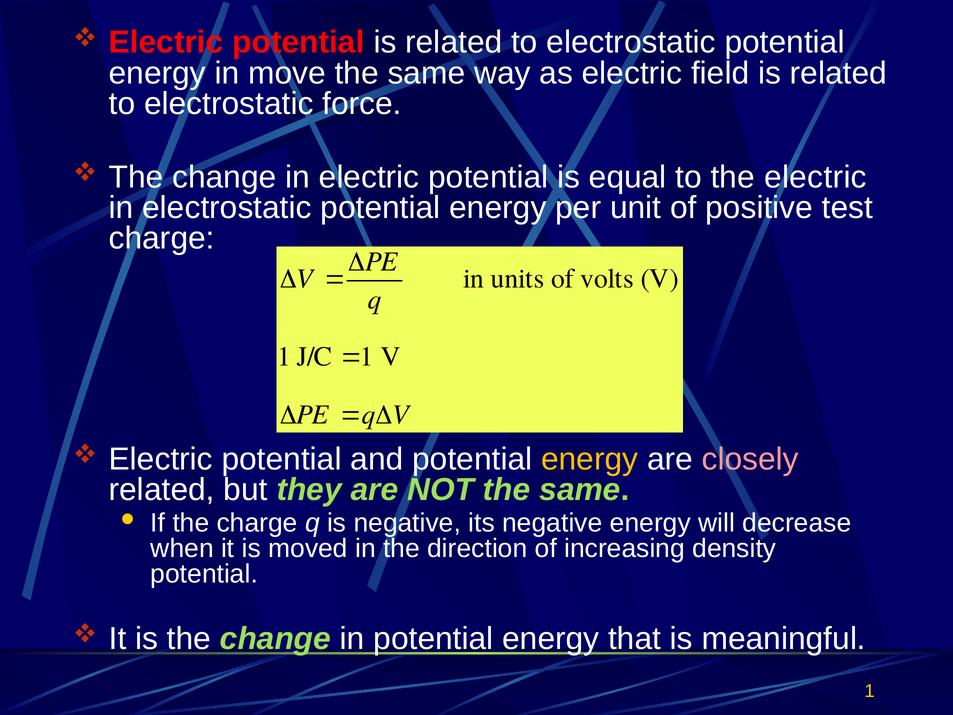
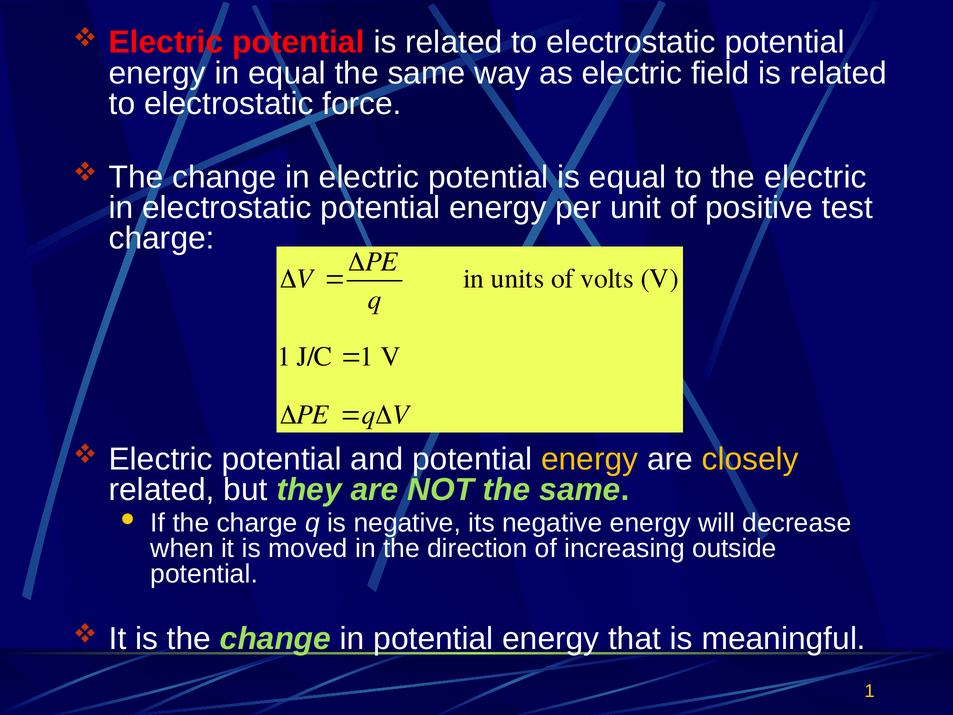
in move: move -> equal (287, 73)
closely colour: pink -> yellow (750, 459)
density: density -> outside (734, 548)
